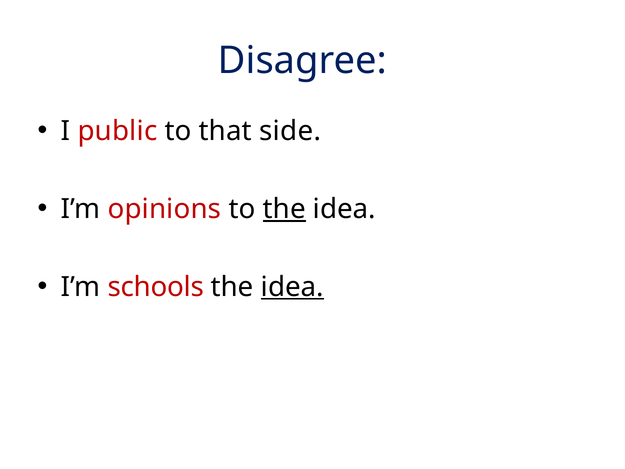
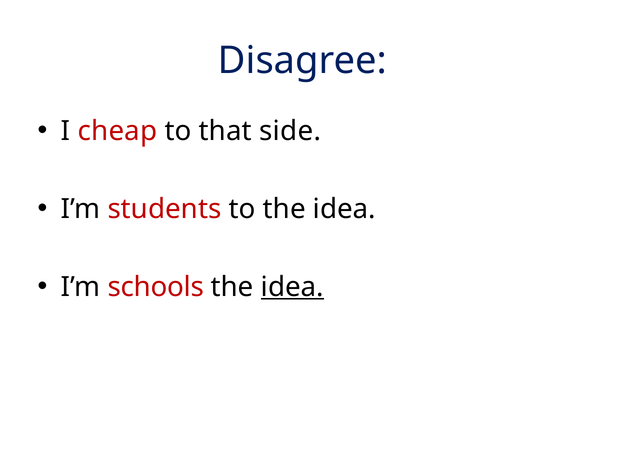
public: public -> cheap (117, 131)
opinions: opinions -> students (165, 209)
the underline: present -> none (284, 209)
